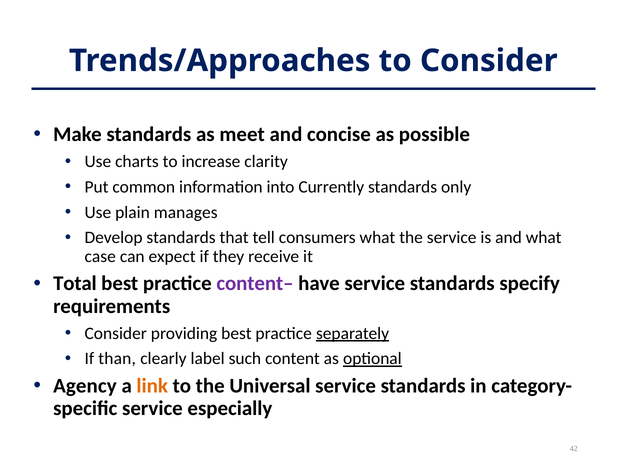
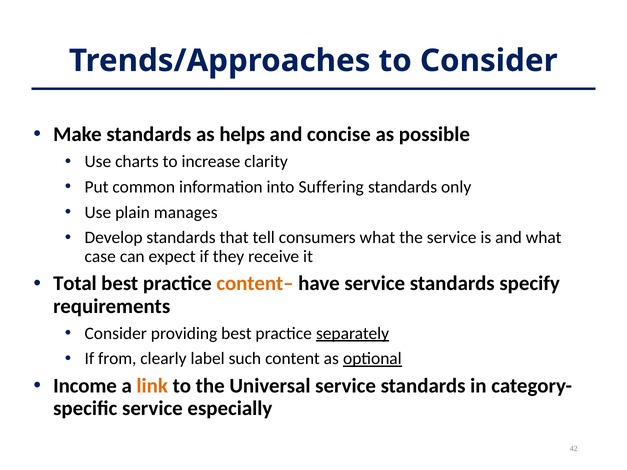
meet: meet -> helps (242, 134)
Currently: Currently -> Suffering (331, 187)
content– colour: purple -> orange (255, 284)
than: than -> from (117, 359)
Agency: Agency -> Income (85, 386)
